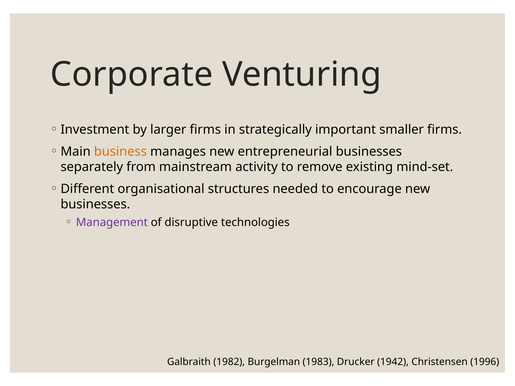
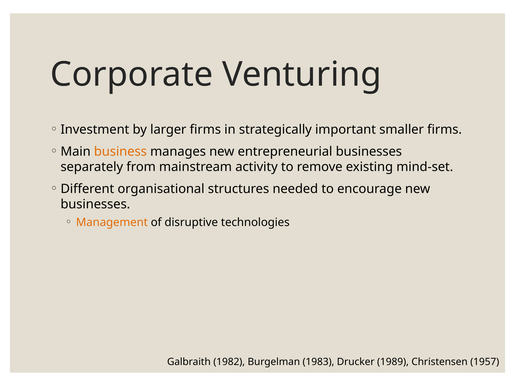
Management colour: purple -> orange (112, 222)
1942: 1942 -> 1989 (393, 362)
1996: 1996 -> 1957 (485, 362)
